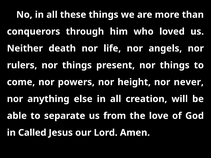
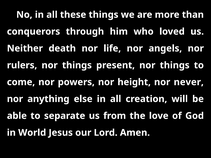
Called: Called -> World (32, 133)
